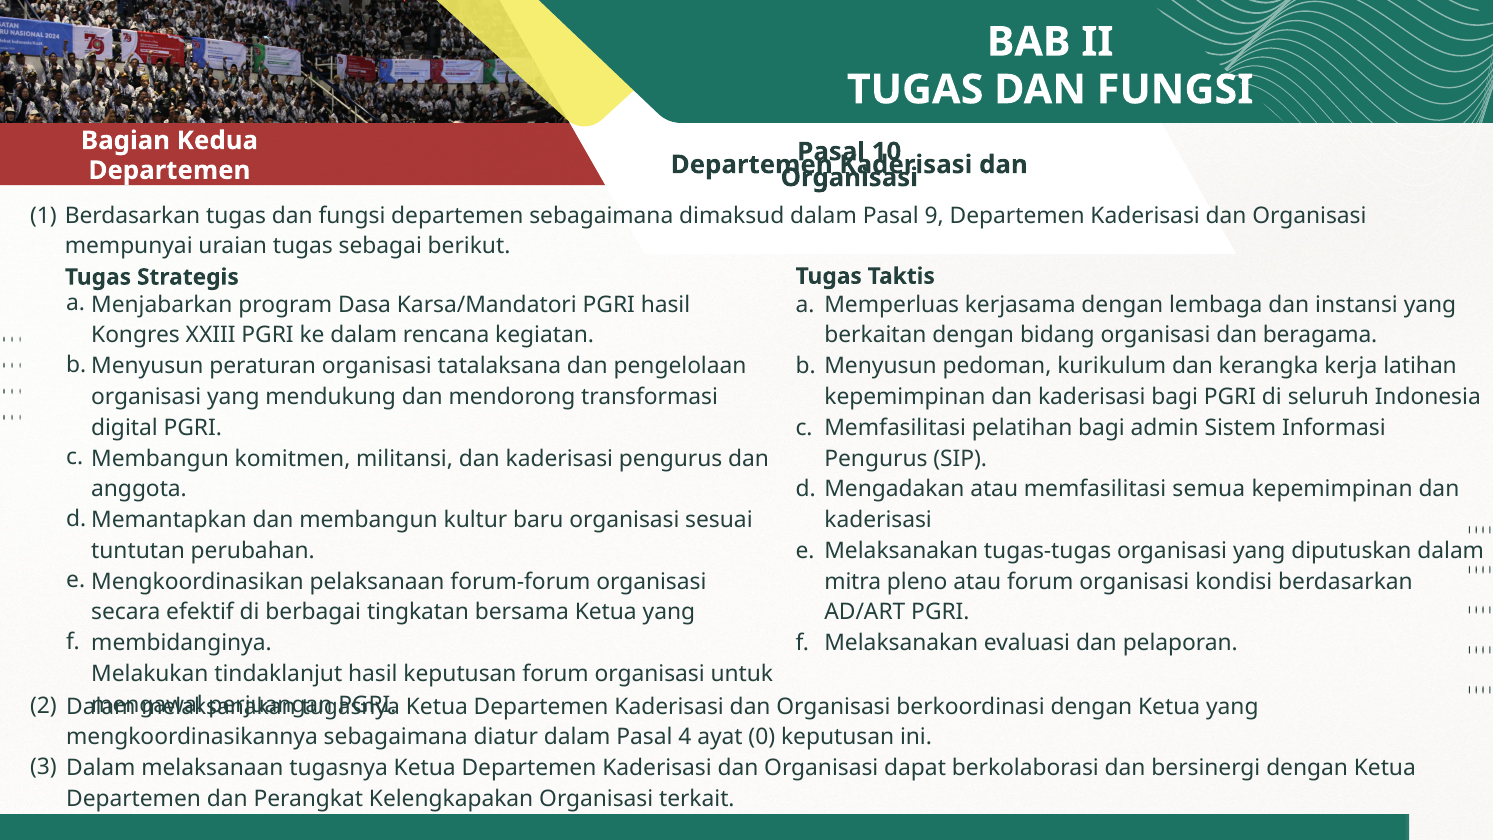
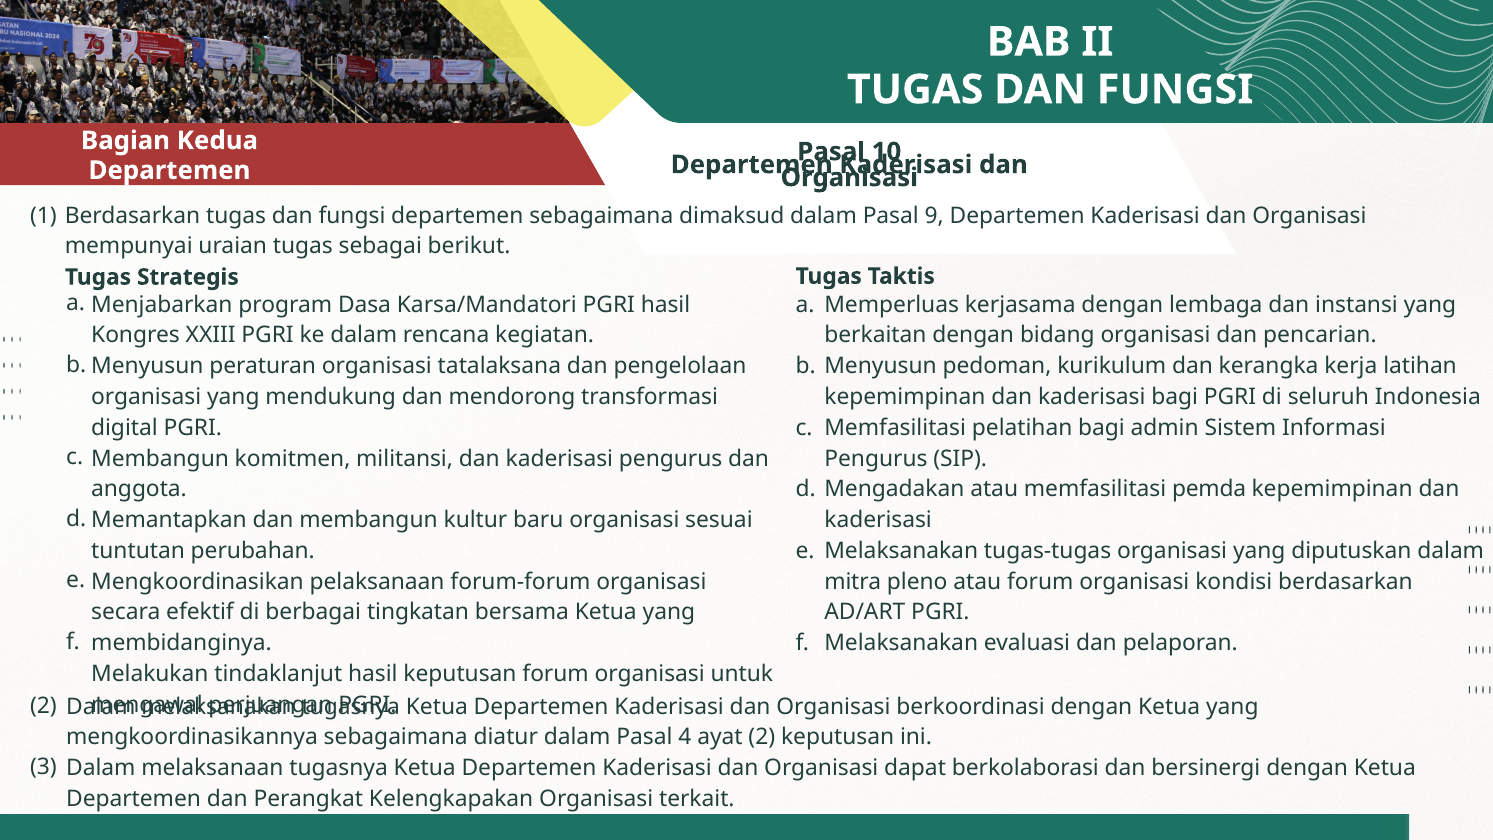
beragama: beragama -> pencarian (1320, 335)
semua: semua -> pemda (1209, 489)
ayat 0: 0 -> 2 (762, 737)
